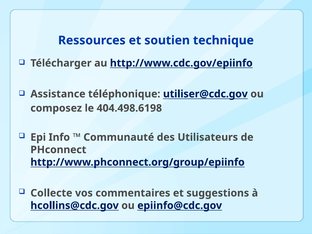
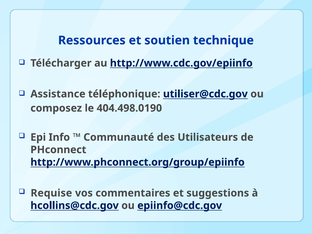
404.498.6198: 404.498.6198 -> 404.498.0190 (129, 108)
Collecte: Collecte -> Requise (51, 193)
